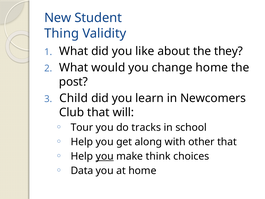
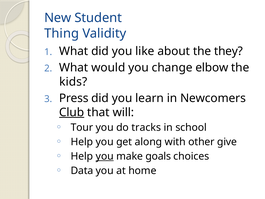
change home: home -> elbow (212, 68)
post: post -> kids (73, 82)
Child: Child -> Press (74, 98)
Club underline: none -> present (72, 112)
other that: that -> give (227, 142)
think: think -> goals (158, 156)
